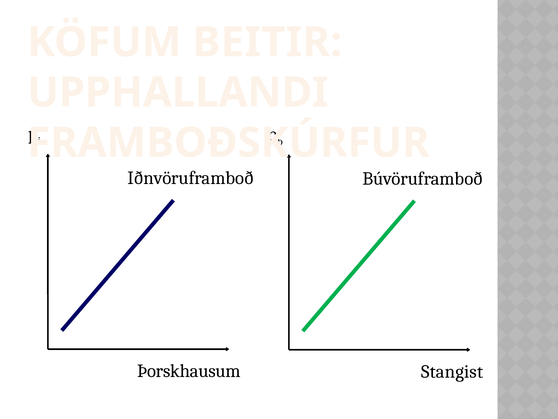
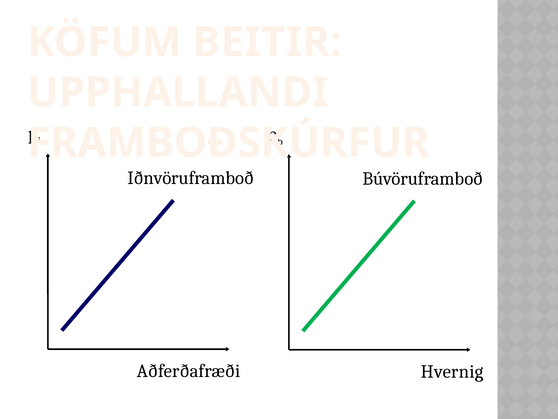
Þorskhausum: Þorskhausum -> Aðferðafræði (189, 371)
Stangist: Stangist -> Hvernig (452, 371)
